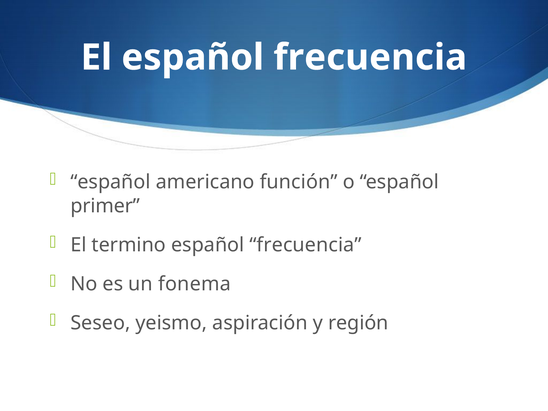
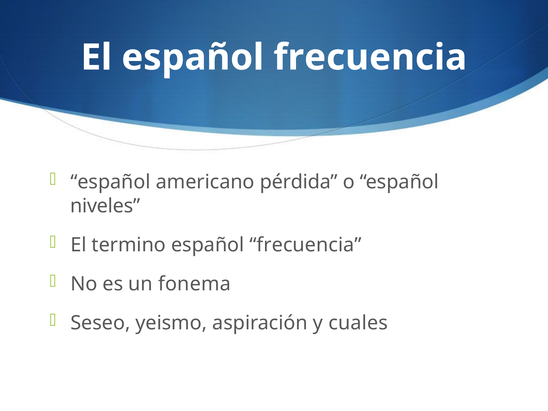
función: función -> pérdida (299, 182)
primer: primer -> niveles (105, 206)
región: región -> cuales (358, 323)
